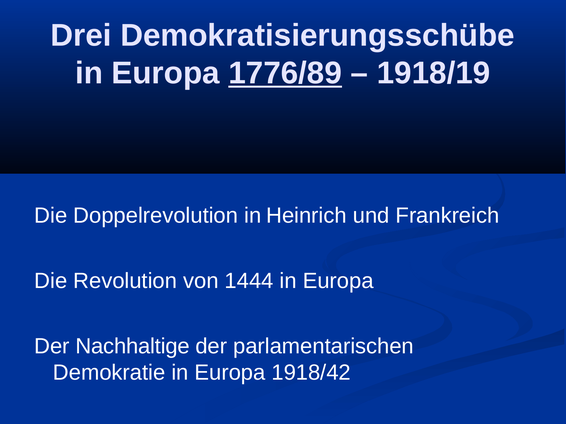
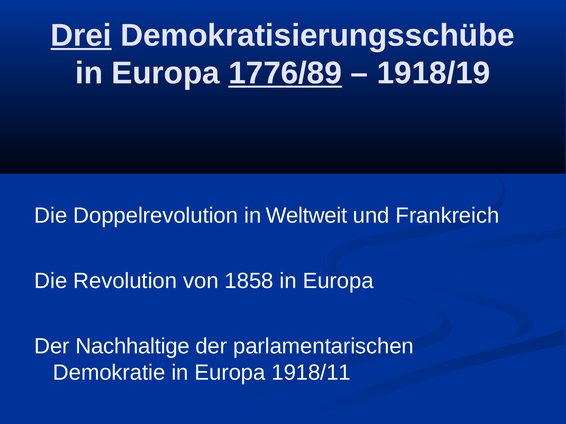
Drei underline: none -> present (81, 36)
Heinrich: Heinrich -> Weltweit (307, 216)
1444: 1444 -> 1858 (249, 281)
1918/42: 1918/42 -> 1918/11 (311, 373)
